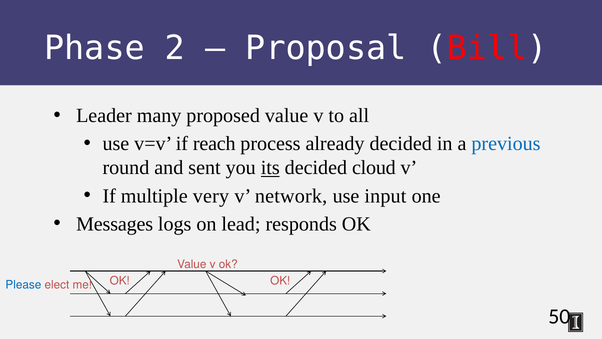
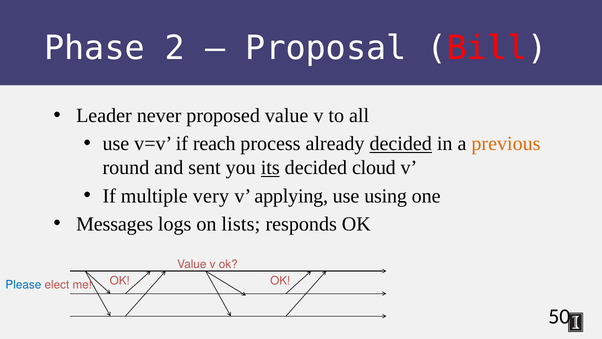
many: many -> never (159, 116)
decided underline: none -> present (401, 144)
previous colour: blue -> orange (506, 144)
network: network -> applying (291, 196)
input: input -> using (386, 196)
lead: lead -> lists (241, 224)
